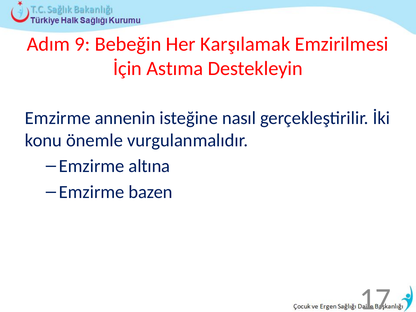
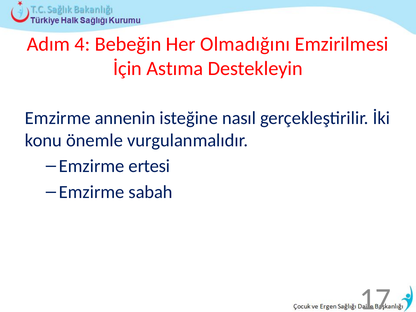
9: 9 -> 4 (82, 44)
Karşılamak: Karşılamak -> Olmadığını (245, 44)
altına: altına -> ertesi (149, 166)
bazen: bazen -> sabah (151, 192)
